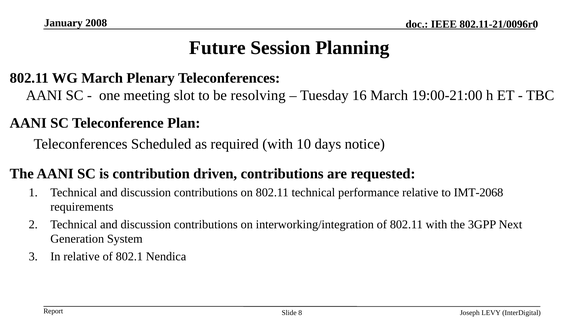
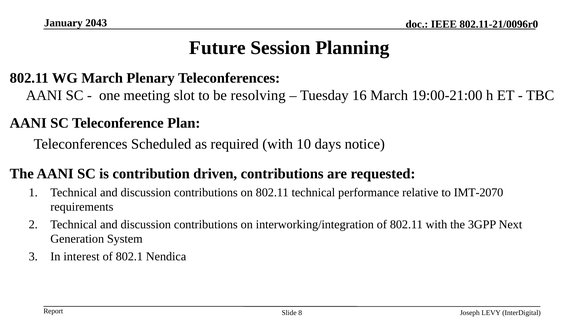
2008: 2008 -> 2043 (96, 23)
IMT-2068: IMT-2068 -> IMT-2070 (479, 192)
In relative: relative -> interest (81, 256)
